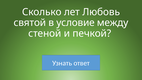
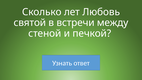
условие: условие -> встречи (76, 23)
